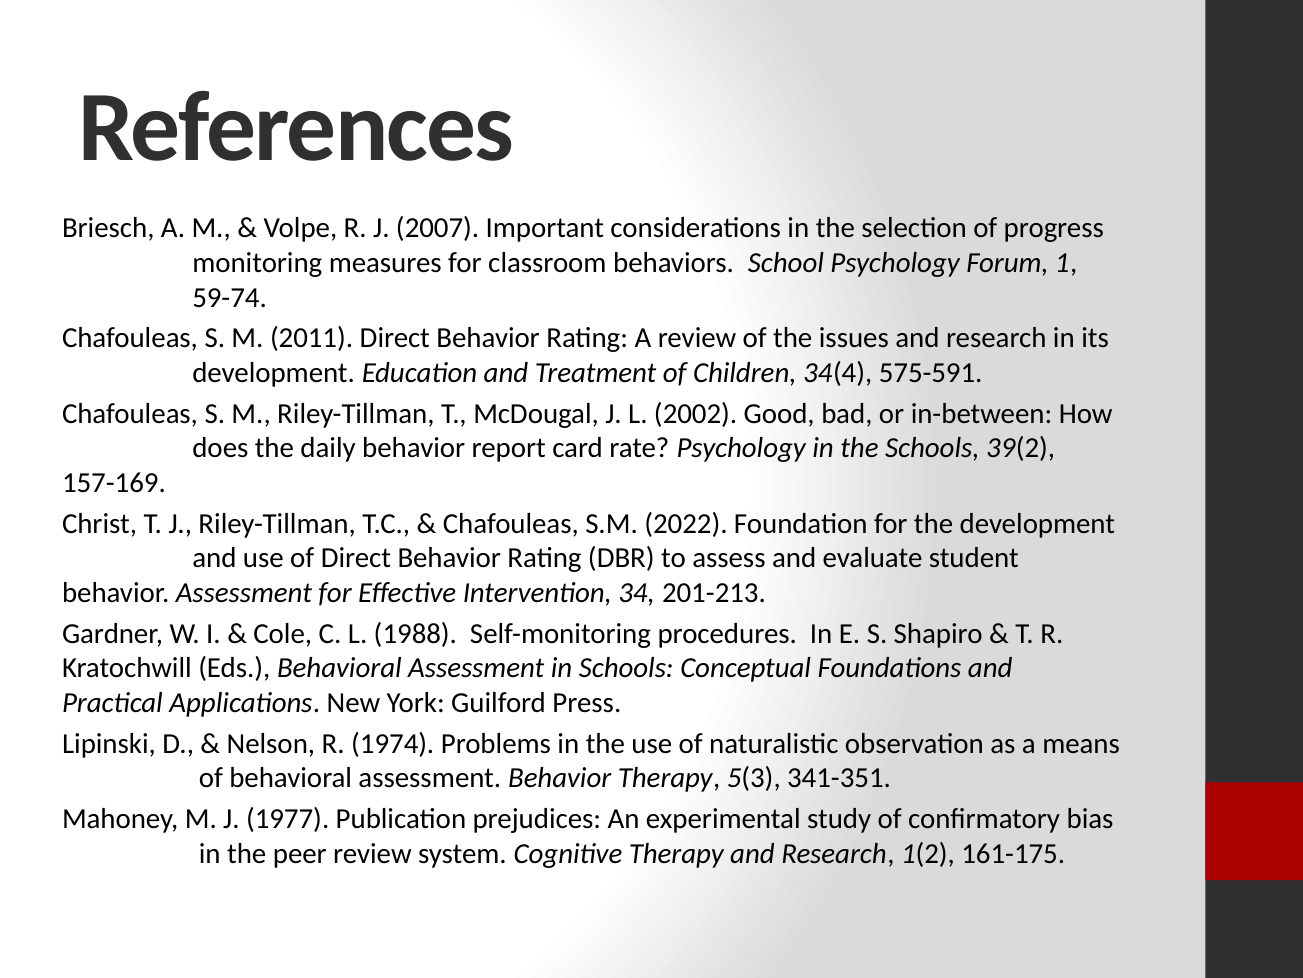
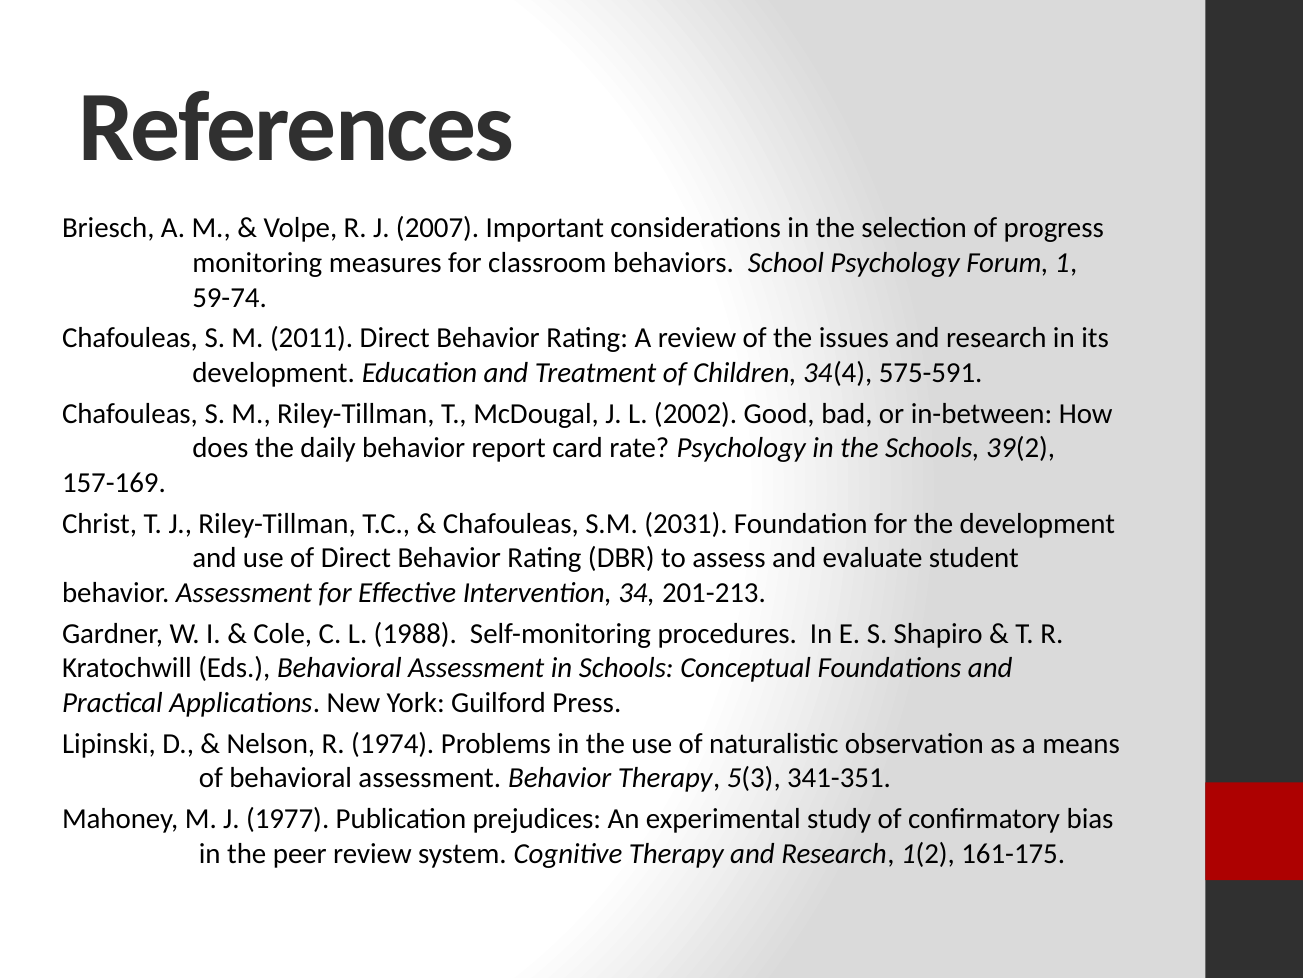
2022: 2022 -> 2031 (686, 523)
